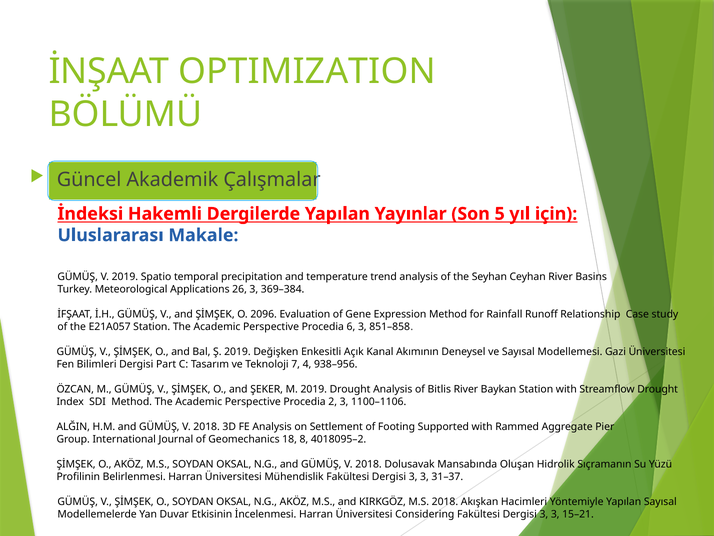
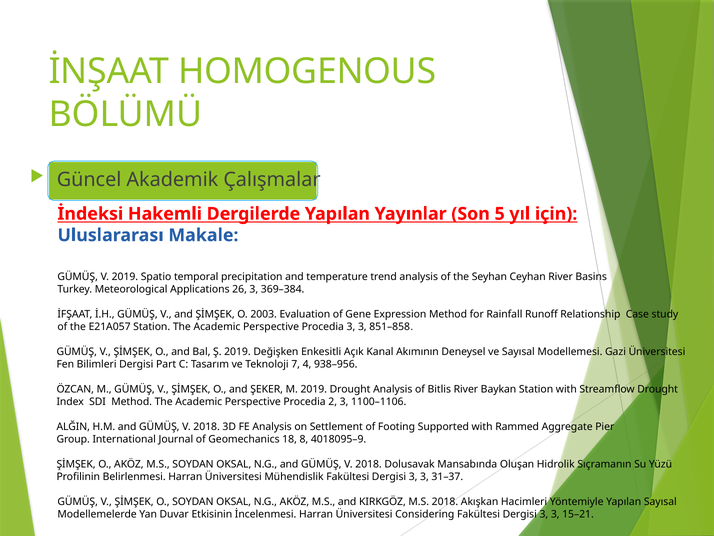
OPTIMIZATION: OPTIMIZATION -> HOMOGENOUS (307, 72)
2096: 2096 -> 2003 (264, 314)
Procedia 6: 6 -> 3 (351, 326)
4018095–2: 4018095–2 -> 4018095–9 (339, 439)
